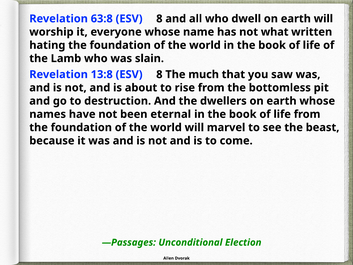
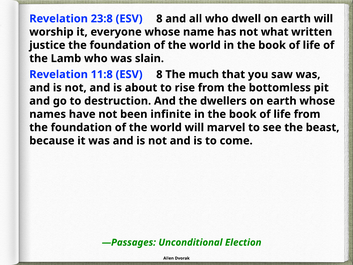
63:8: 63:8 -> 23:8 (102, 19)
hating: hating -> justice (47, 45)
13:8: 13:8 -> 11:8 (102, 74)
eternal: eternal -> infinite (171, 114)
